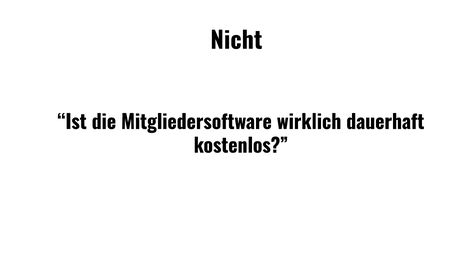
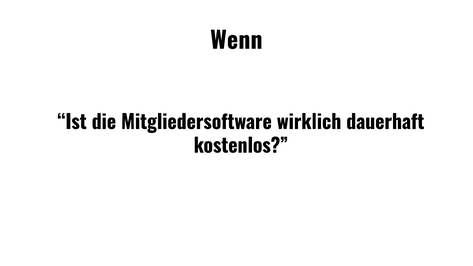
Nicht: Nicht -> Wenn (236, 41)
